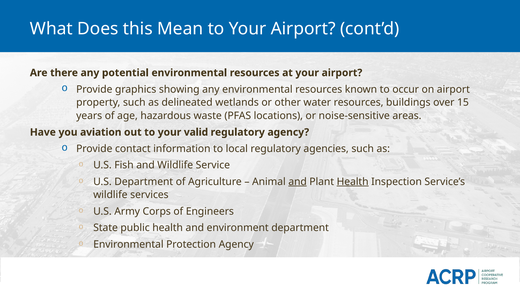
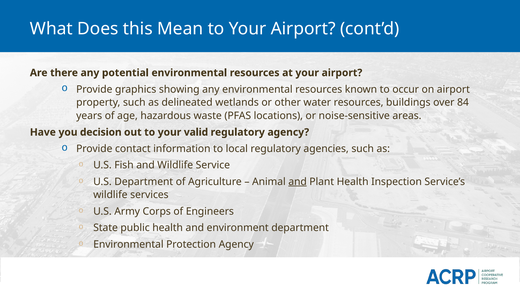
15: 15 -> 84 (463, 102)
aviation: aviation -> decision (101, 132)
Health underline: present -> none (353, 181)
